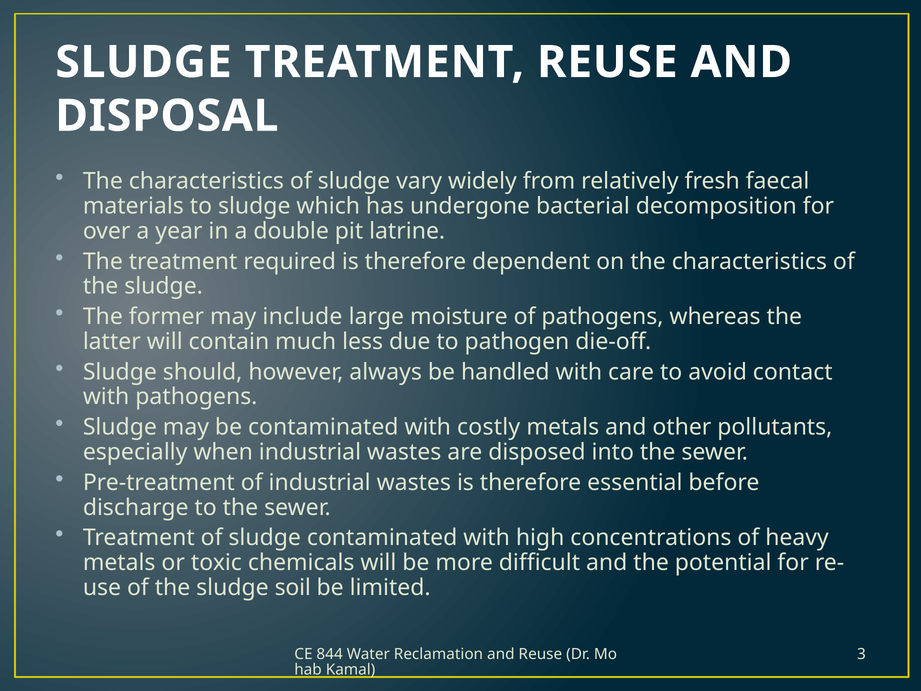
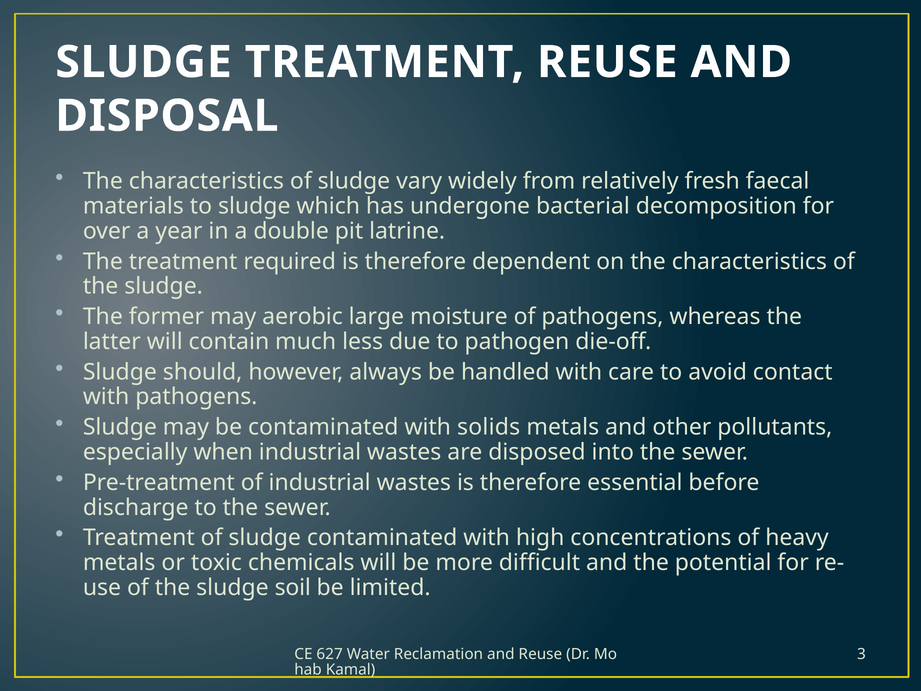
include: include -> aerobic (303, 317)
costly: costly -> solids (489, 427)
844: 844 -> 627 (330, 654)
